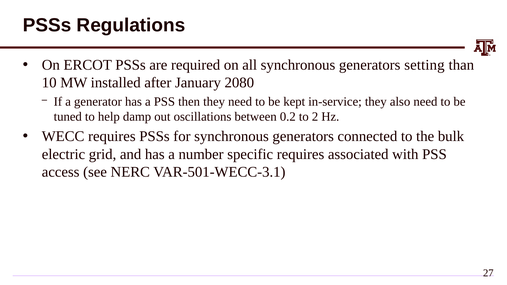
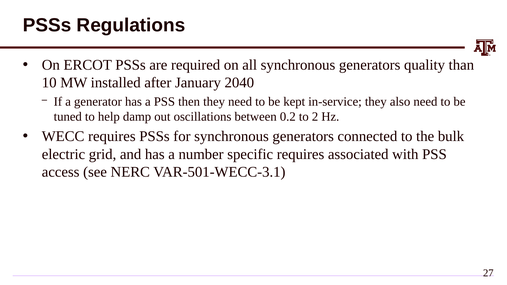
setting: setting -> quality (425, 65)
2080: 2080 -> 2040 (239, 83)
